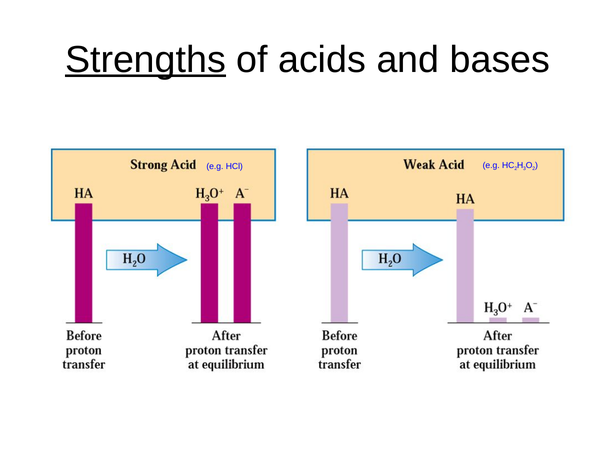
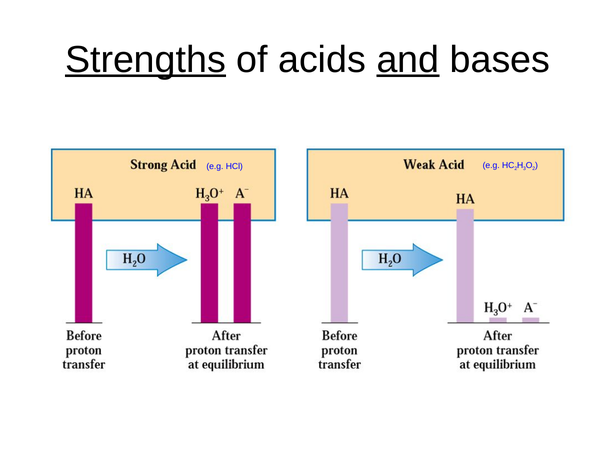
and underline: none -> present (408, 60)
